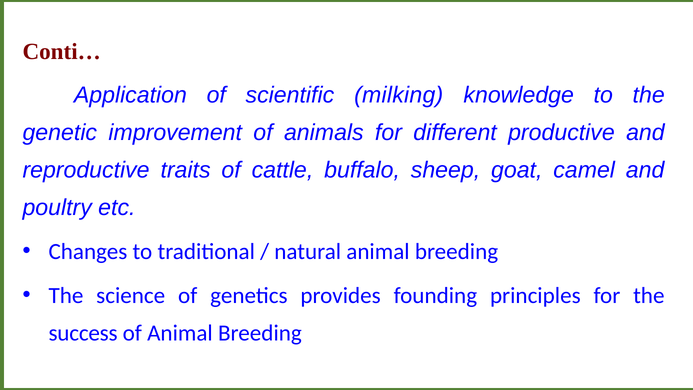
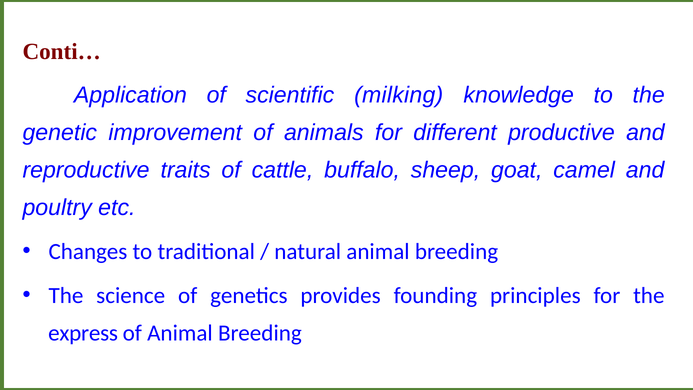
success: success -> express (83, 333)
